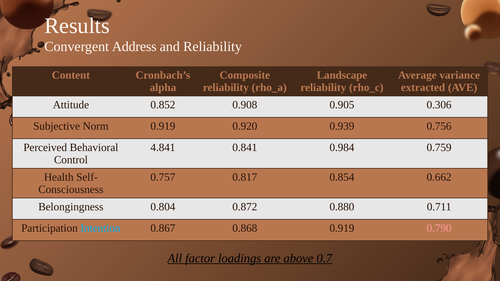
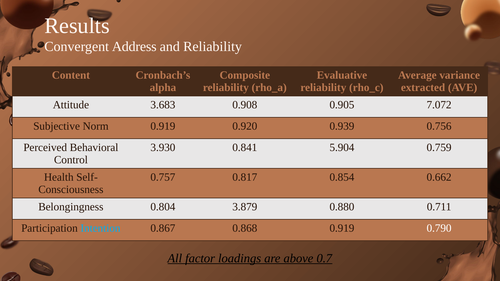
Landscape: Landscape -> Evaluative (342, 75)
0.852: 0.852 -> 3.683 (163, 105)
0.306: 0.306 -> 7.072 (439, 105)
4.841: 4.841 -> 3.930 (163, 148)
0.984: 0.984 -> 5.904 (342, 148)
0.872: 0.872 -> 3.879 (245, 207)
0.790 colour: pink -> white (439, 228)
